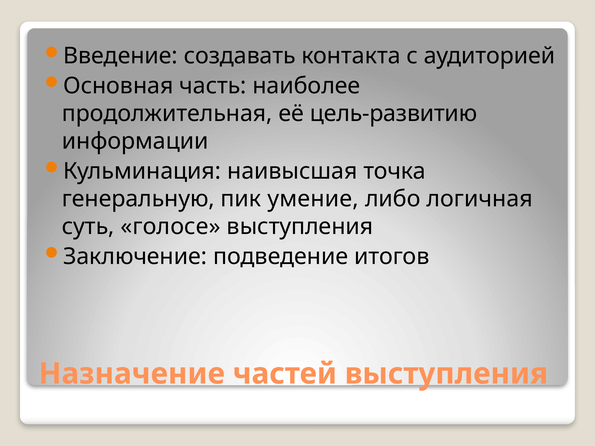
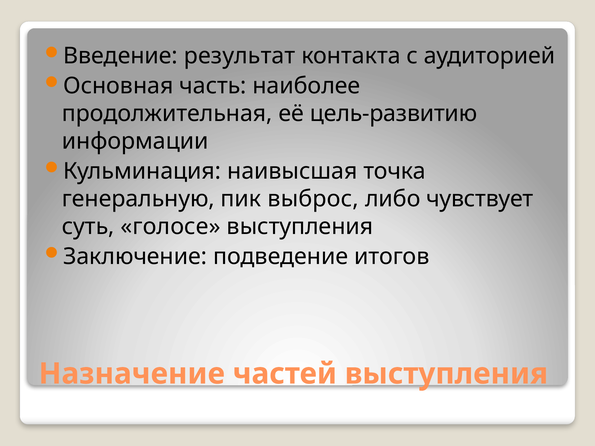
создавать: создавать -> результат (240, 56)
умение: умение -> выброс (313, 199)
логичная: логичная -> чувствует (480, 199)
